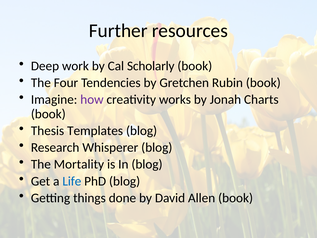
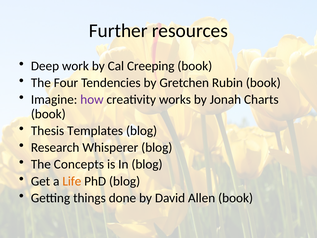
Scholarly: Scholarly -> Creeping (151, 66)
Mortality: Mortality -> Concepts (79, 164)
Life colour: blue -> orange (72, 181)
